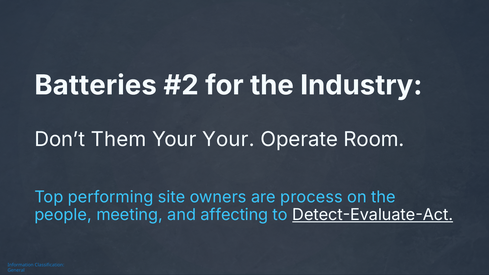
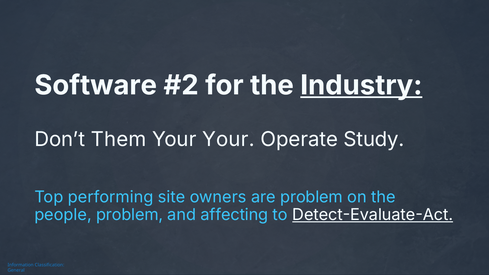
Batteries: Batteries -> Software (96, 85)
Industry underline: none -> present (361, 85)
Room: Room -> Study (374, 139)
are process: process -> problem (312, 197)
people meeting: meeting -> problem (130, 215)
